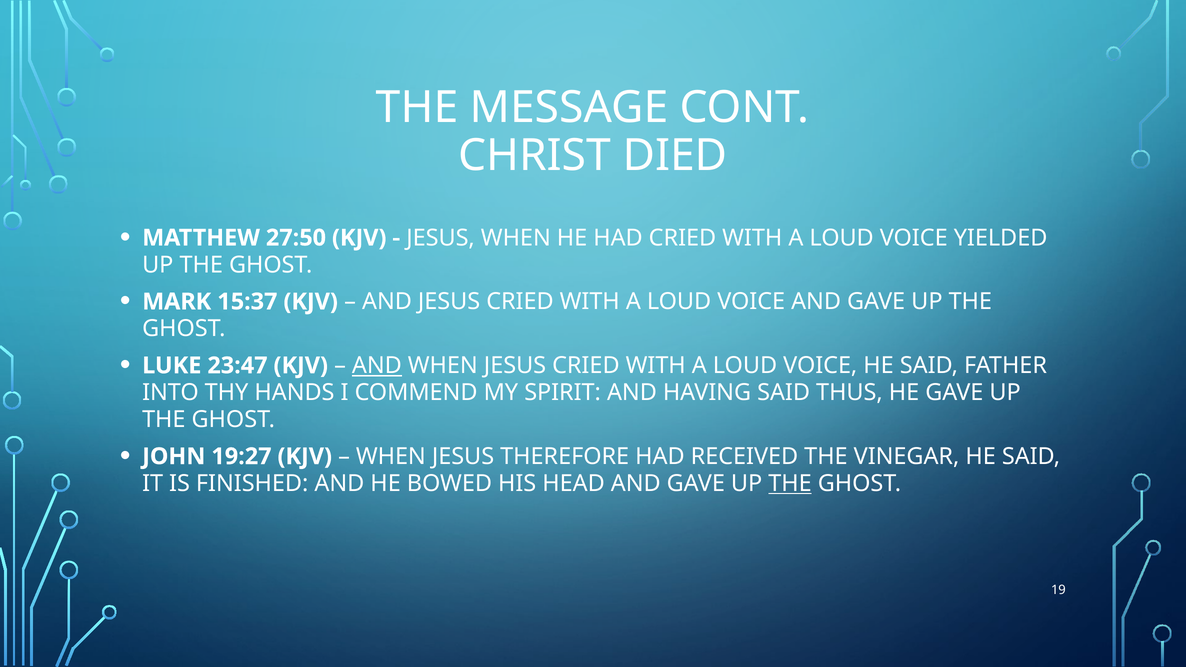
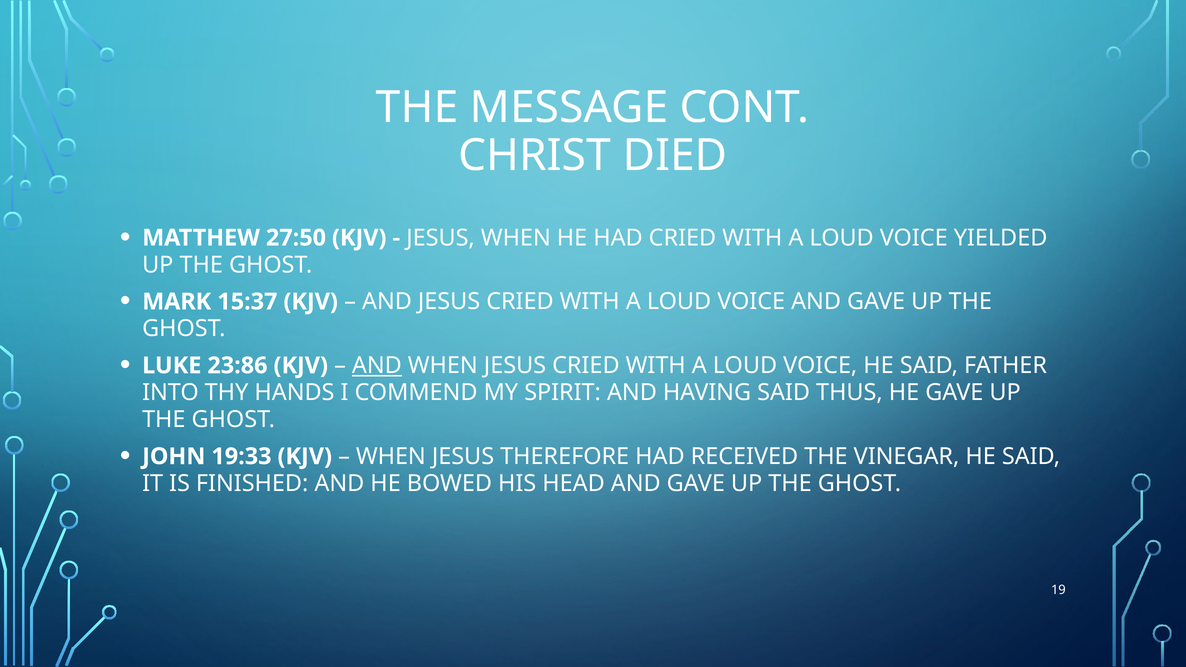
23:47: 23:47 -> 23:86 (237, 366)
19:27: 19:27 -> 19:33 (241, 456)
THE underline: present -> none (790, 483)
